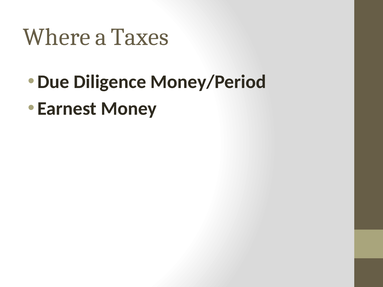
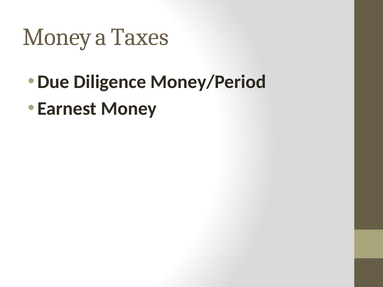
Where: Where -> Money (57, 37)
